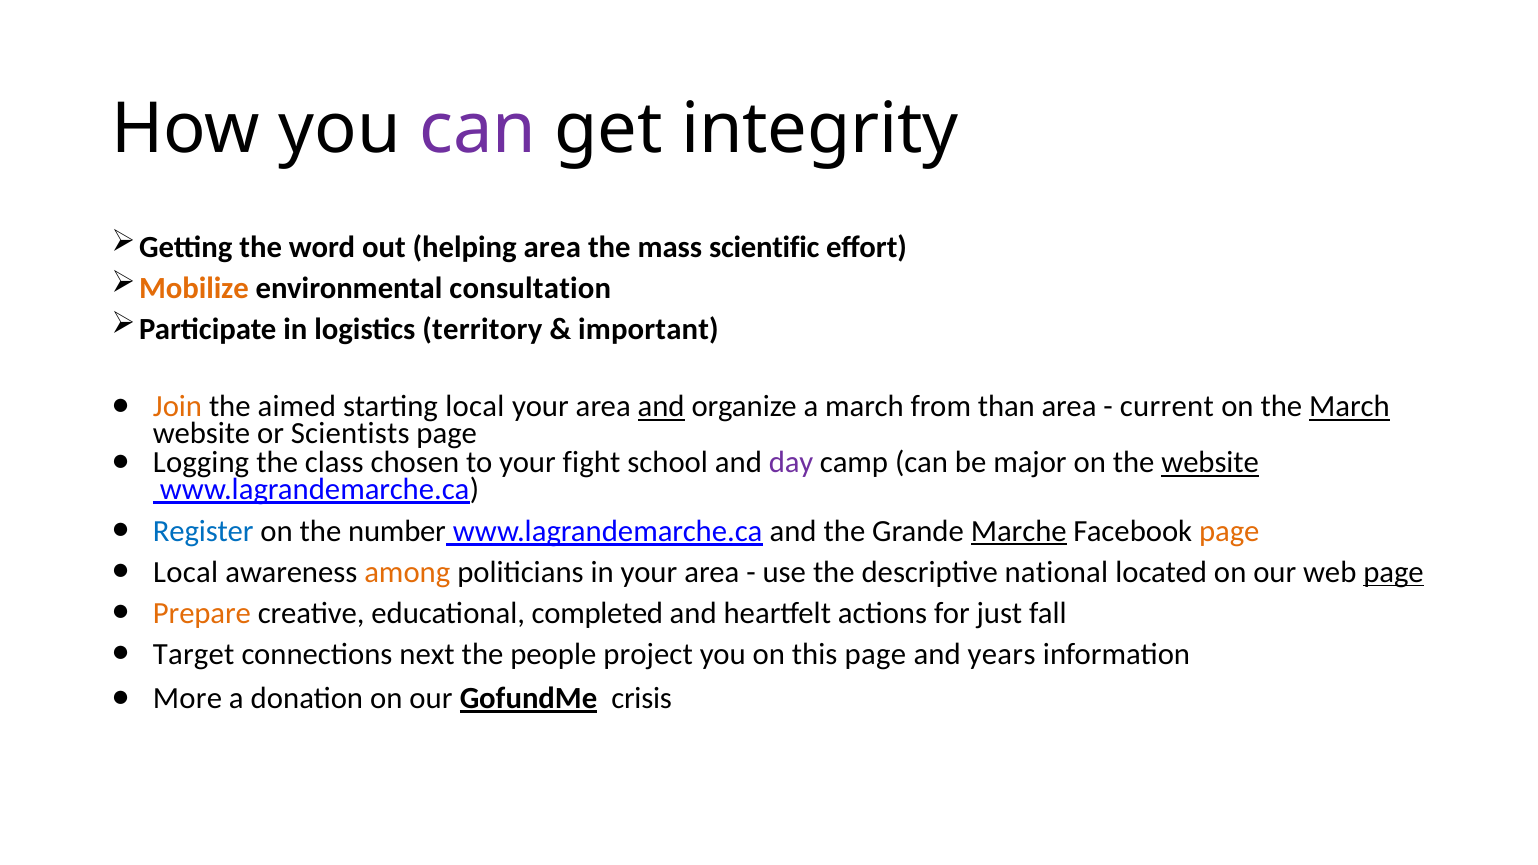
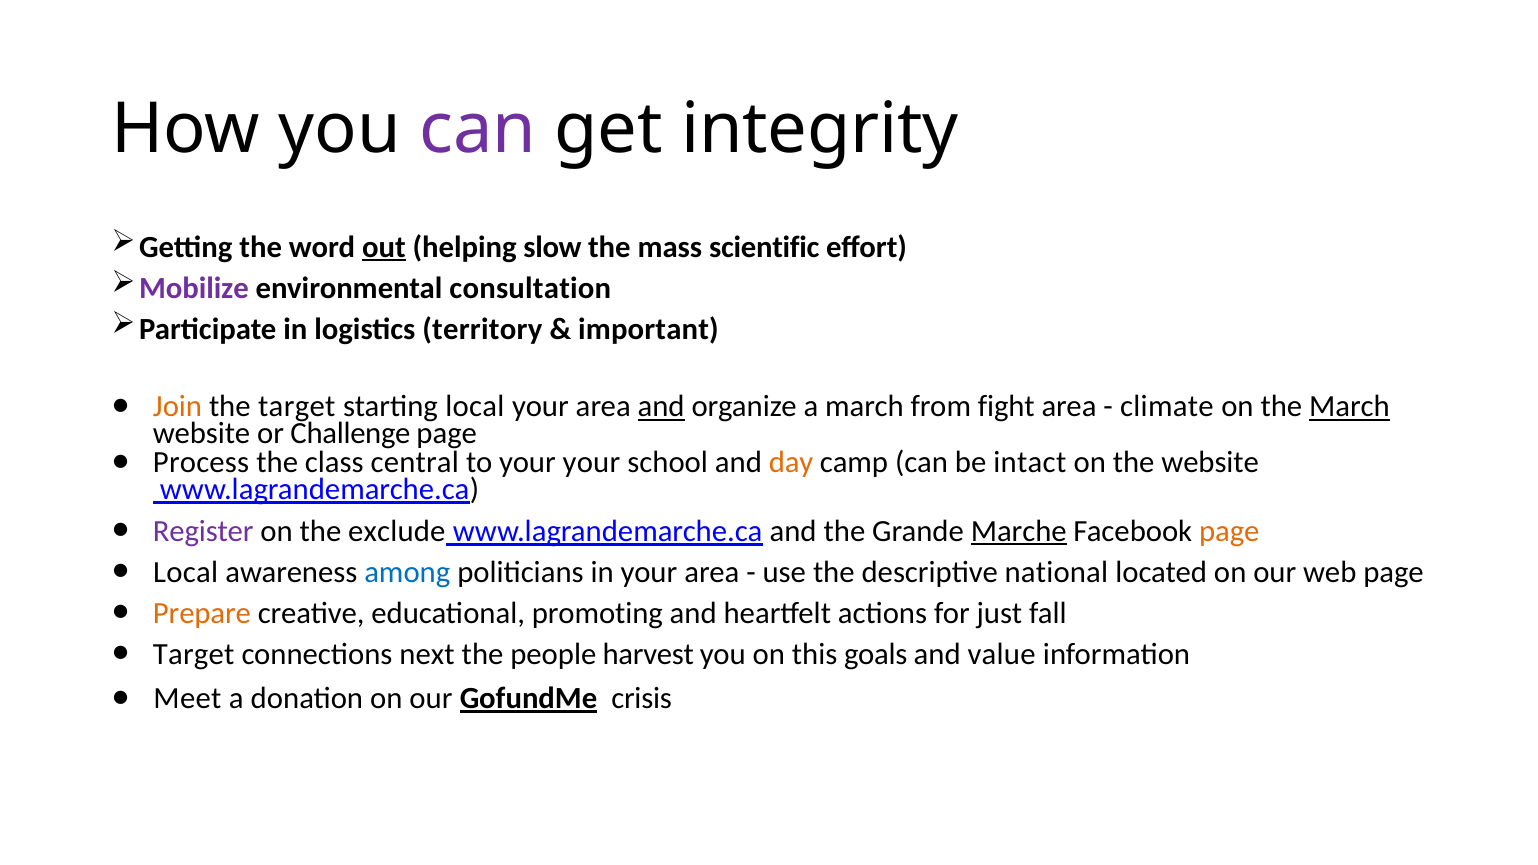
out underline: none -> present (384, 247)
helping area: area -> slow (553, 247)
Mobilize colour: orange -> purple (194, 288)
the aimed: aimed -> target (297, 407)
than: than -> fight (1006, 407)
current: current -> climate (1167, 407)
Scientists: Scientists -> Challenge (350, 433)
Logging: Logging -> Process (201, 463)
chosen: chosen -> central (415, 463)
your fight: fight -> your (591, 463)
day colour: purple -> orange (791, 463)
major: major -> intact (1030, 463)
website underline: present -> none (1210, 463)
Register colour: blue -> purple (203, 531)
number: number -> exclude (397, 531)
among colour: orange -> blue (407, 572)
page underline: present -> none (1394, 572)
completed: completed -> promoting (597, 613)
project: project -> harvest (648, 654)
this page: page -> goals (876, 654)
years: years -> value (1002, 654)
More: More -> Meet (187, 699)
